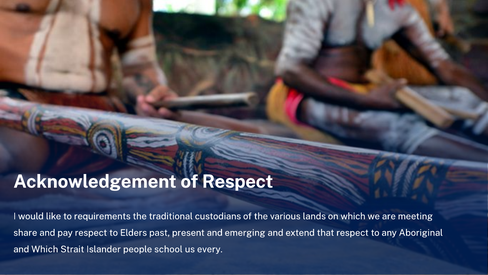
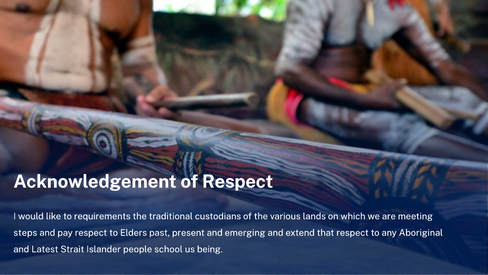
share: share -> steps (25, 232)
and Which: Which -> Latest (45, 249)
every: every -> being (210, 249)
